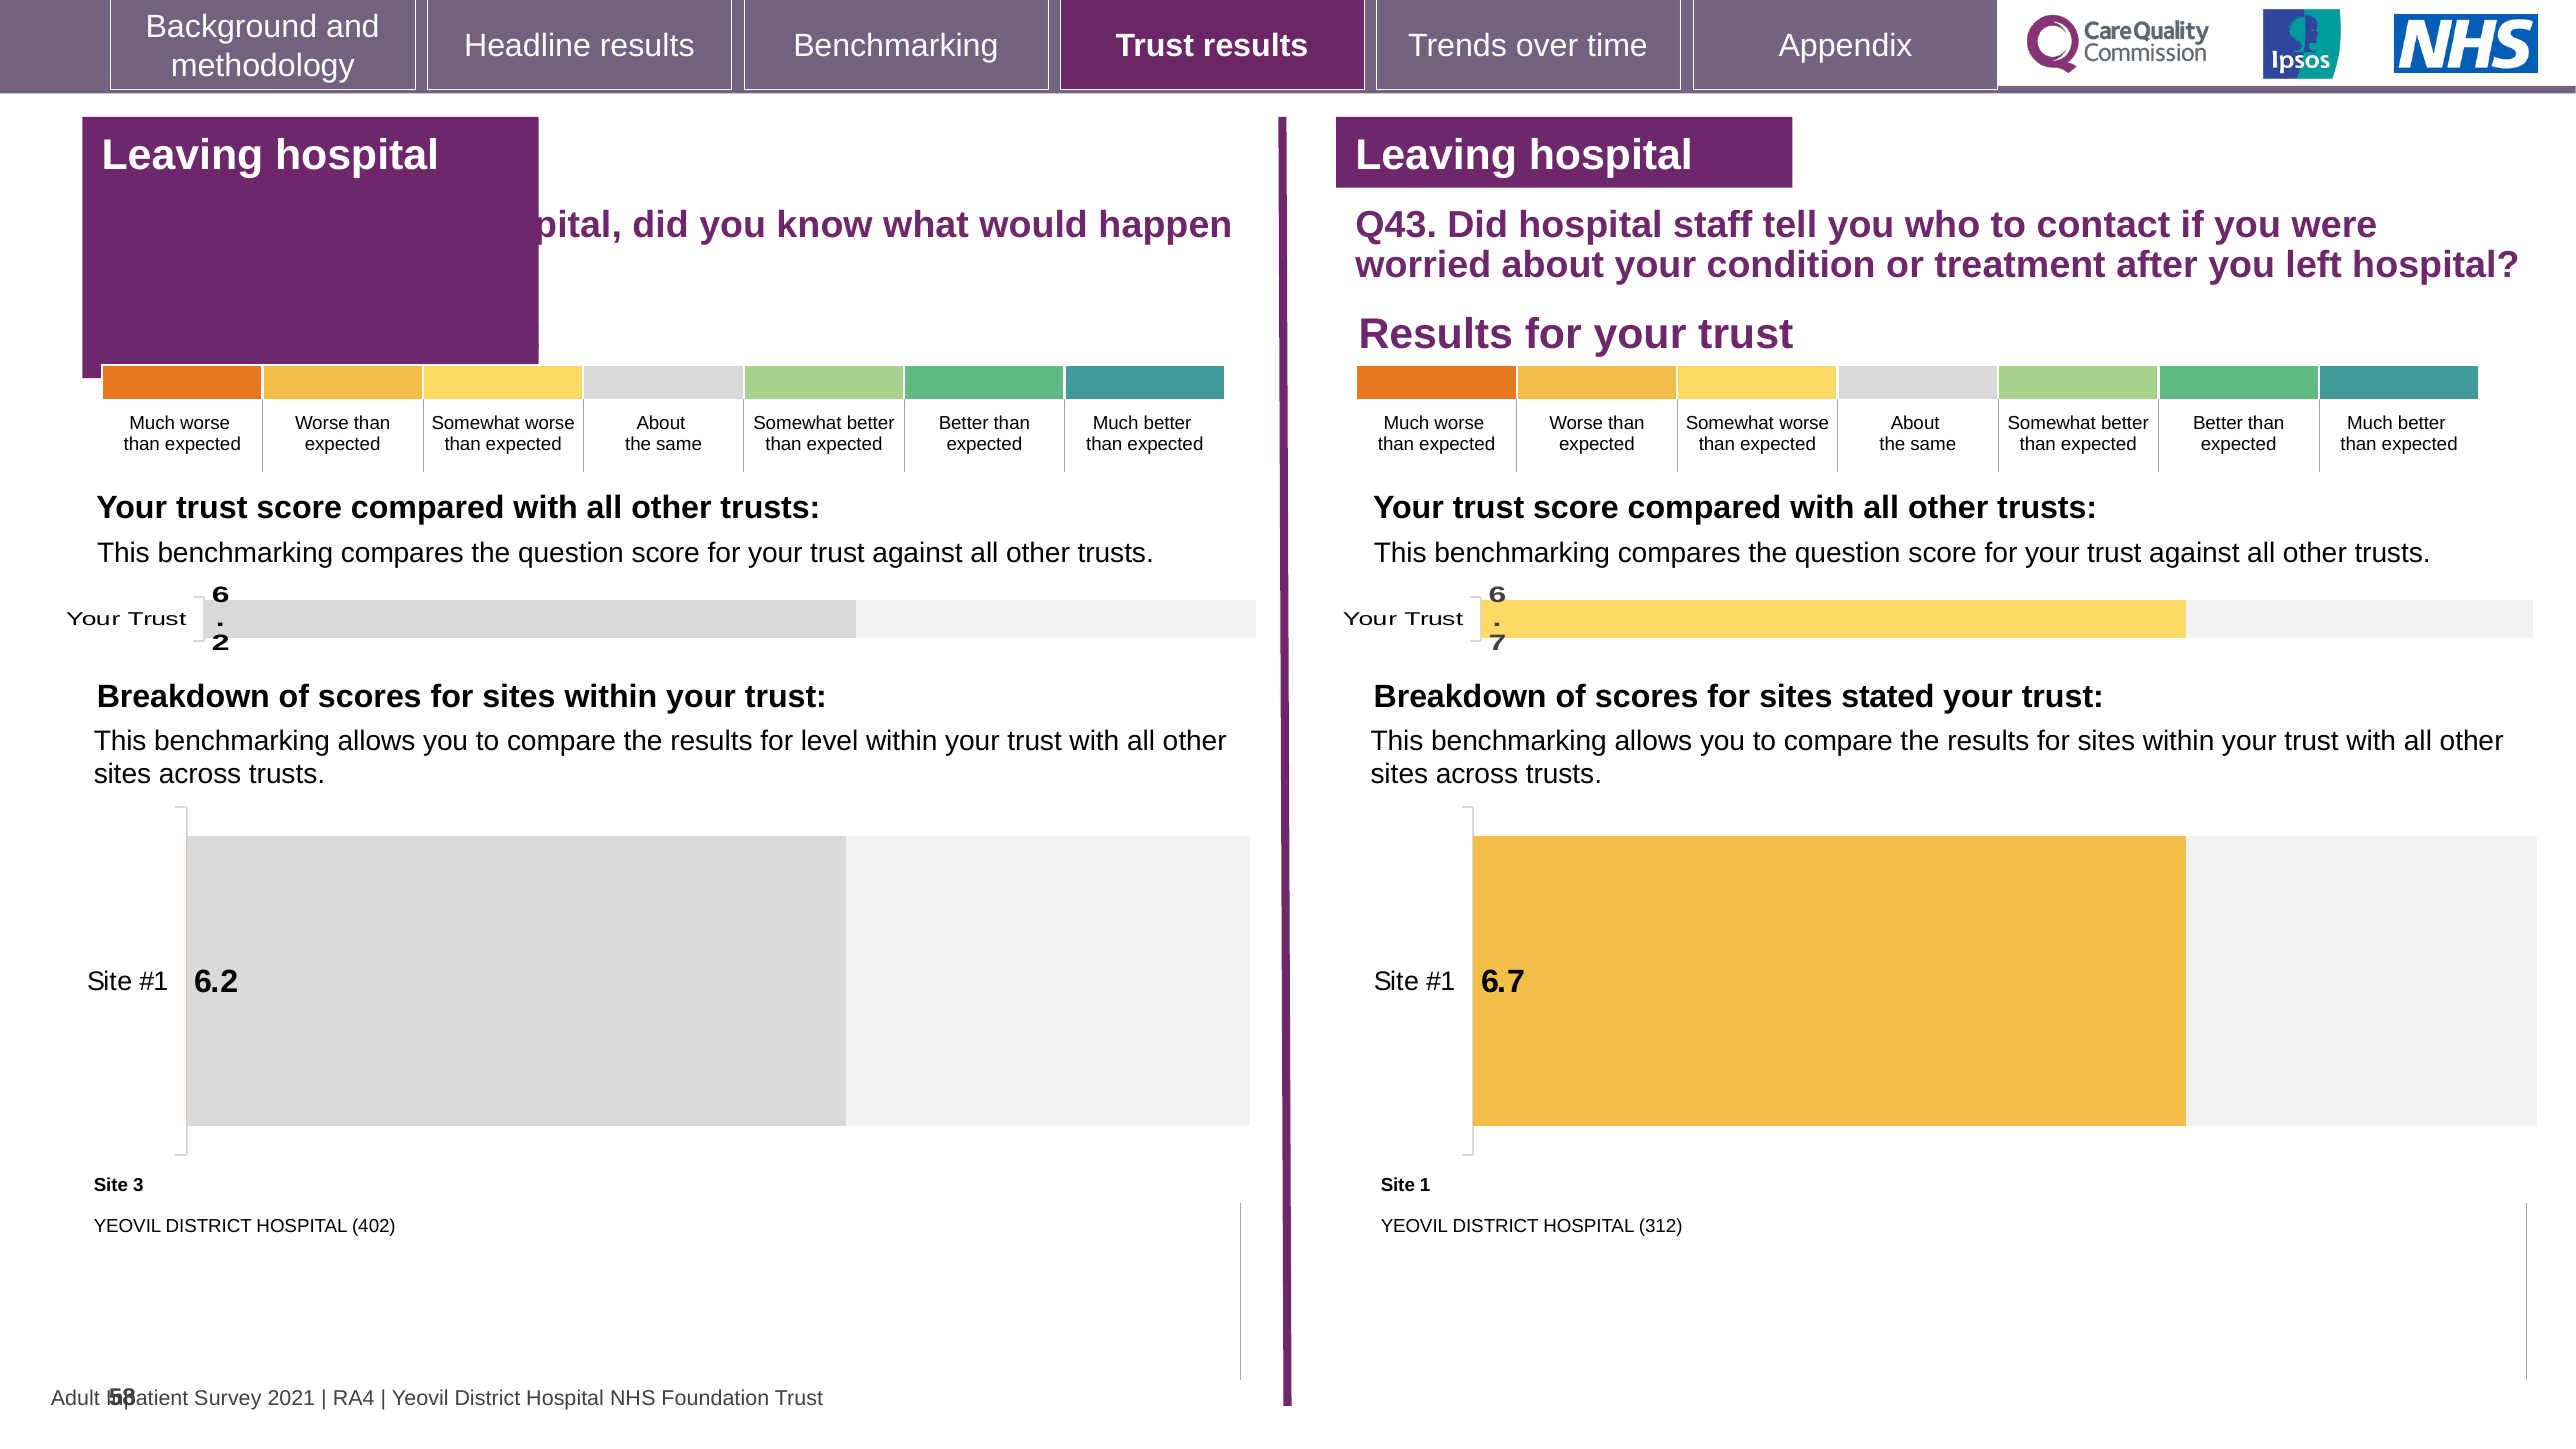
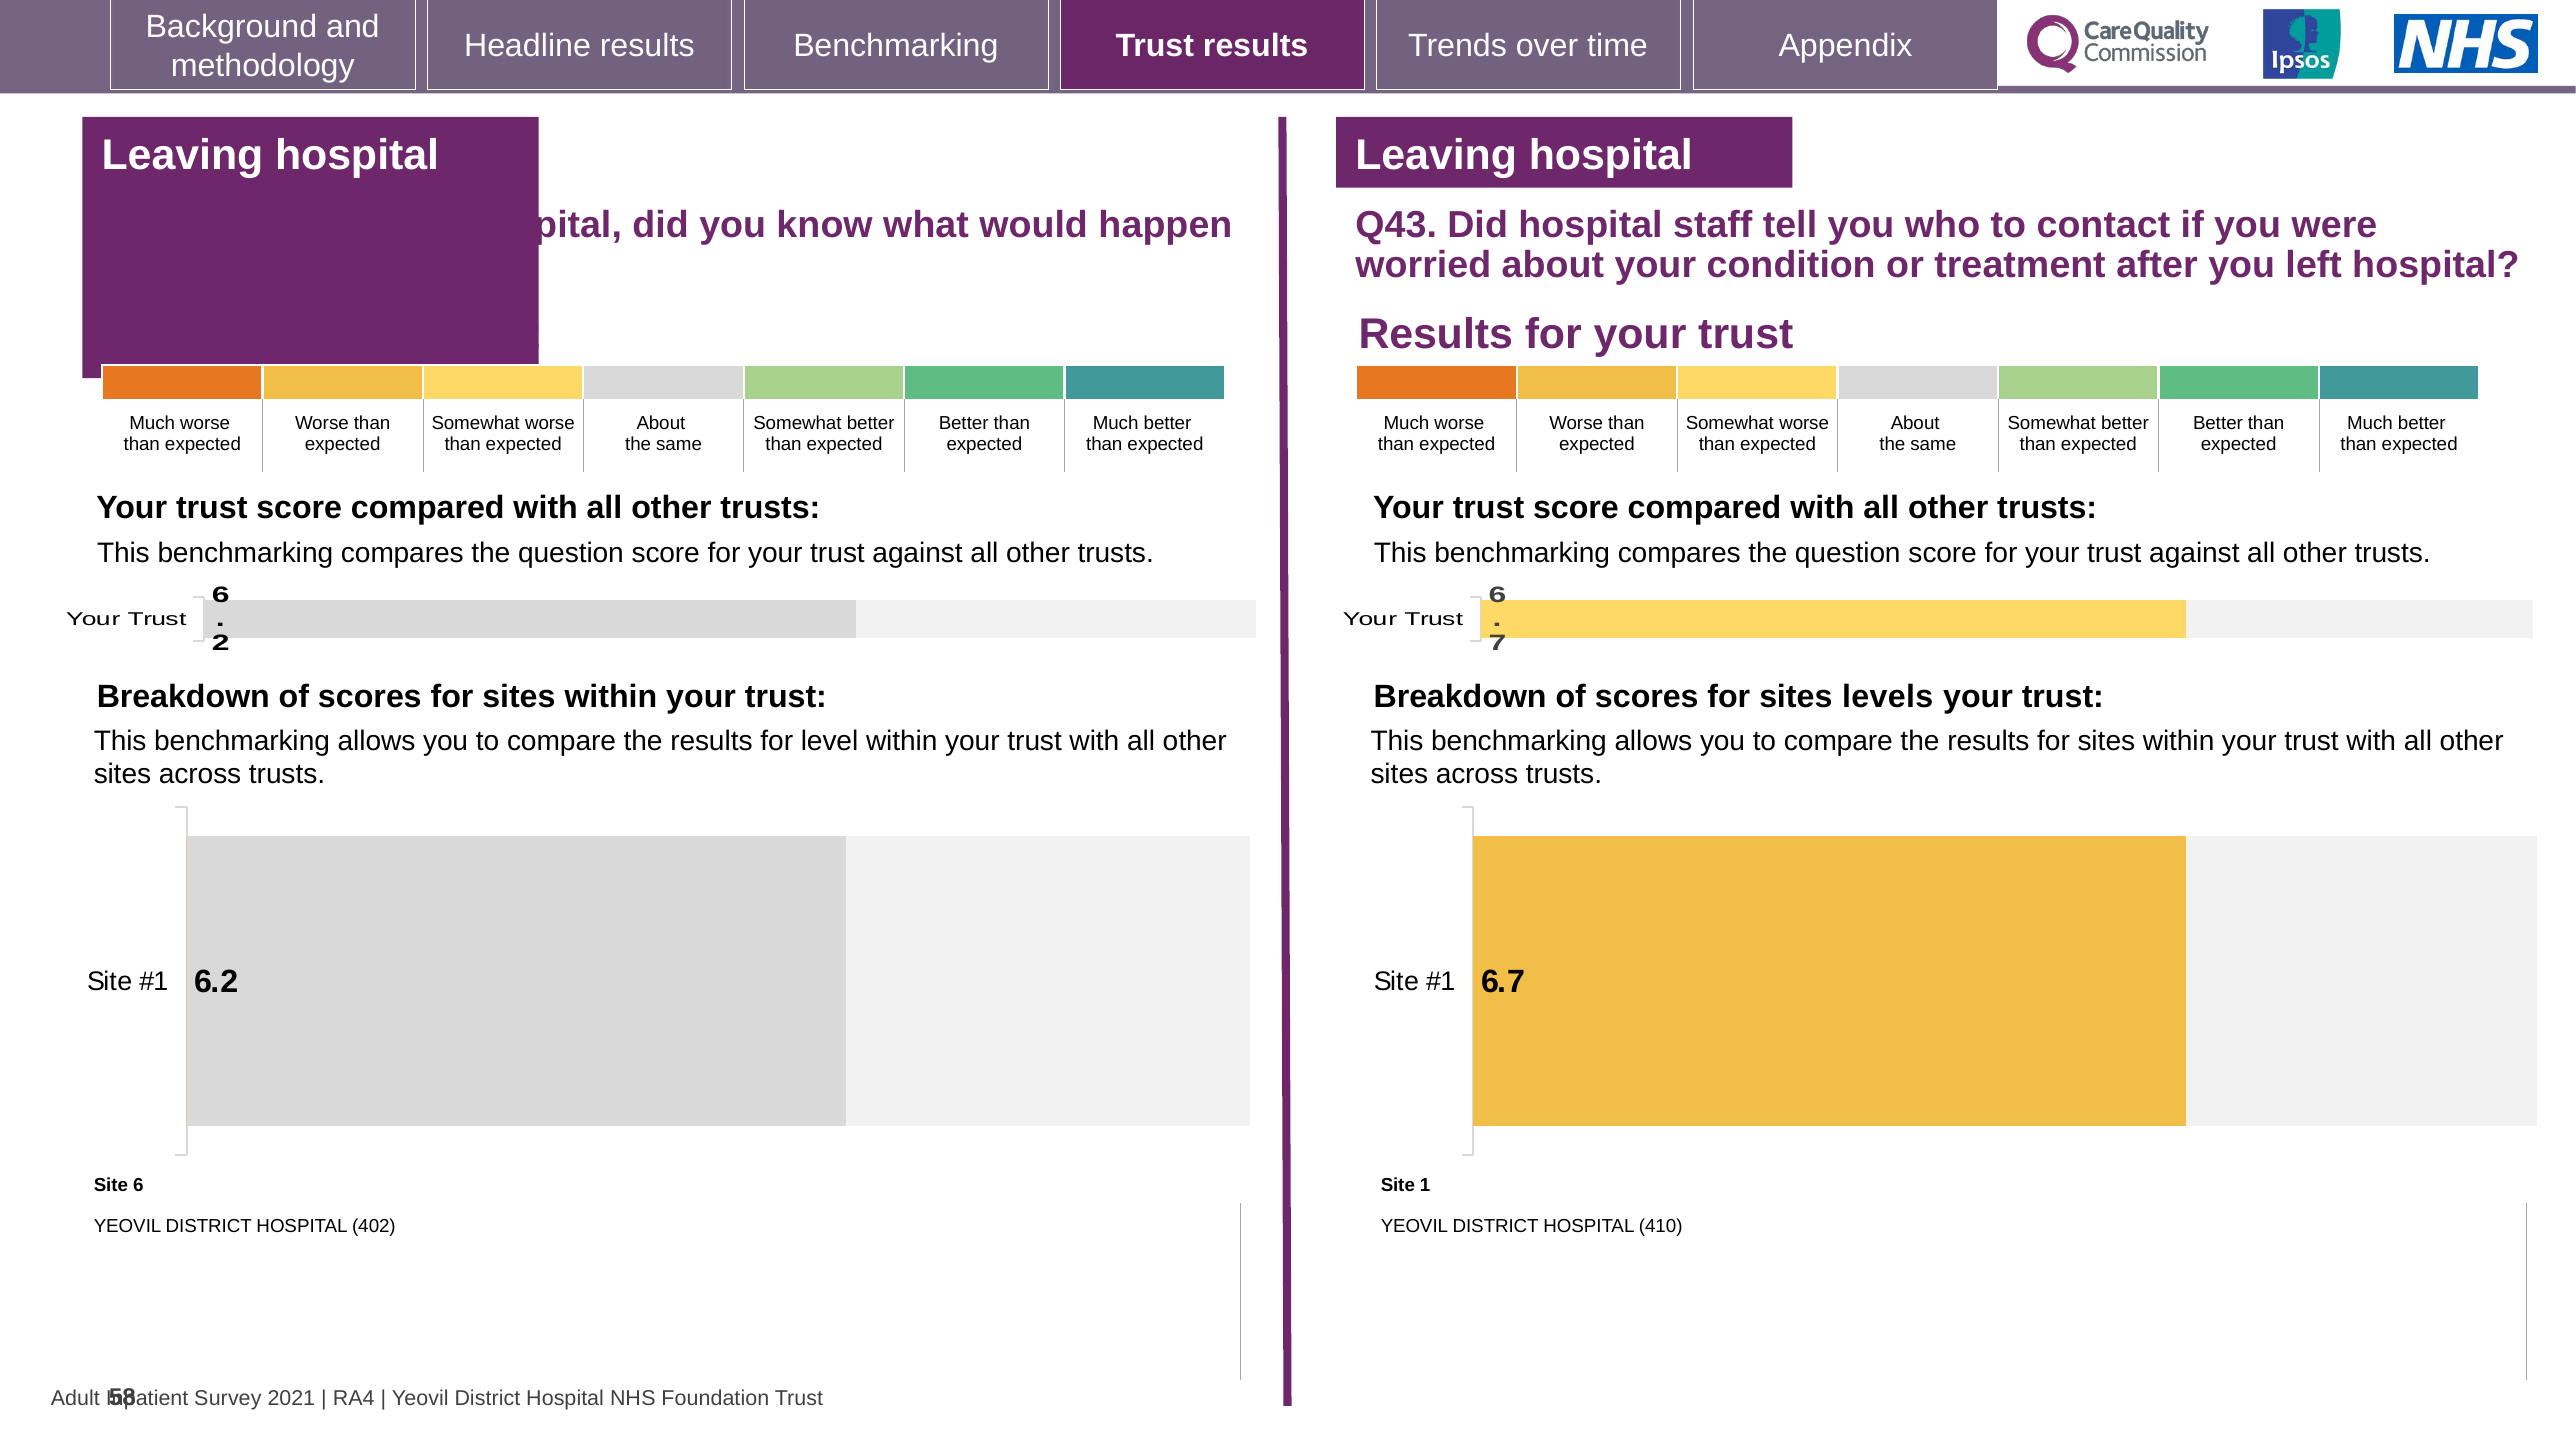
stated: stated -> levels (1888, 697)
Site 3: 3 -> 6 (138, 1185)
312: 312 -> 410 (1661, 1227)
